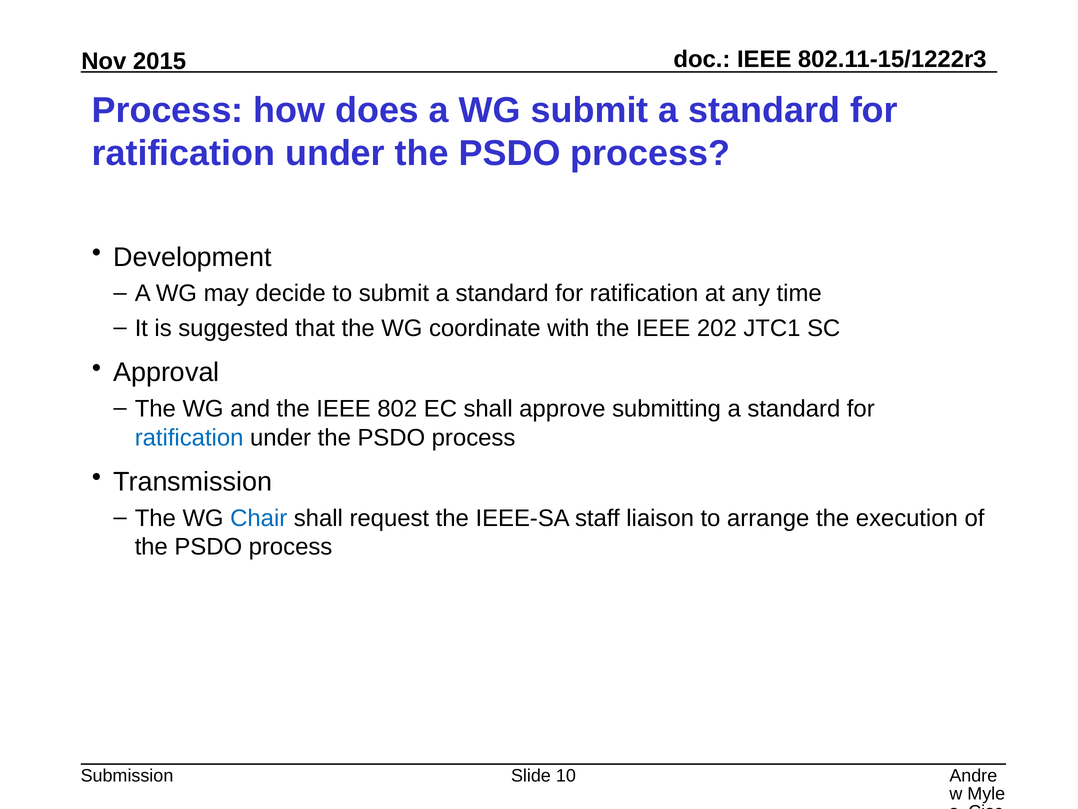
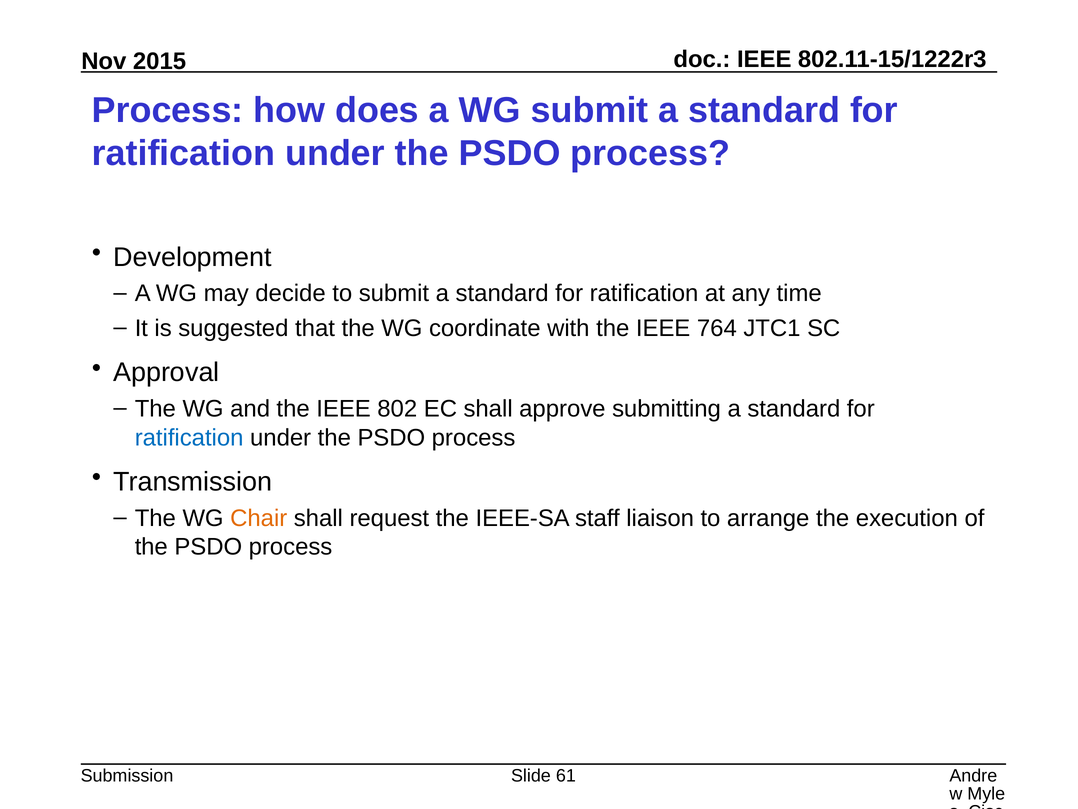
202: 202 -> 764 (717, 328)
Chair colour: blue -> orange (259, 518)
10: 10 -> 61 (566, 775)
